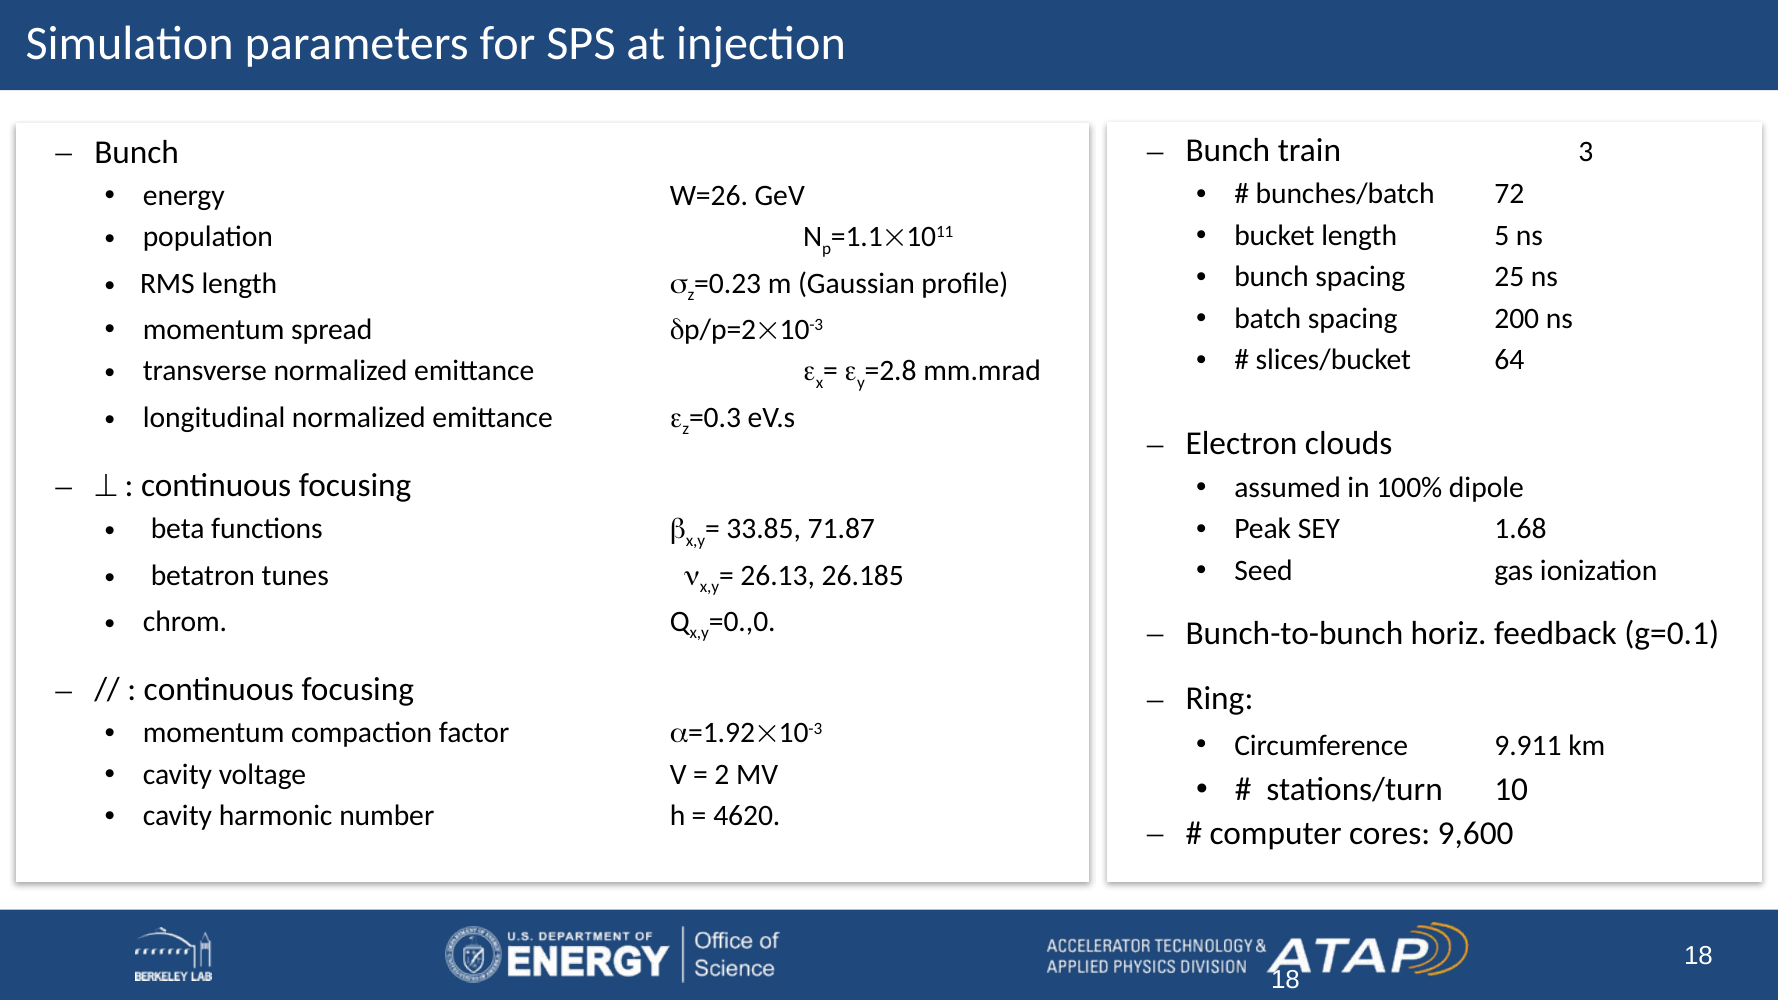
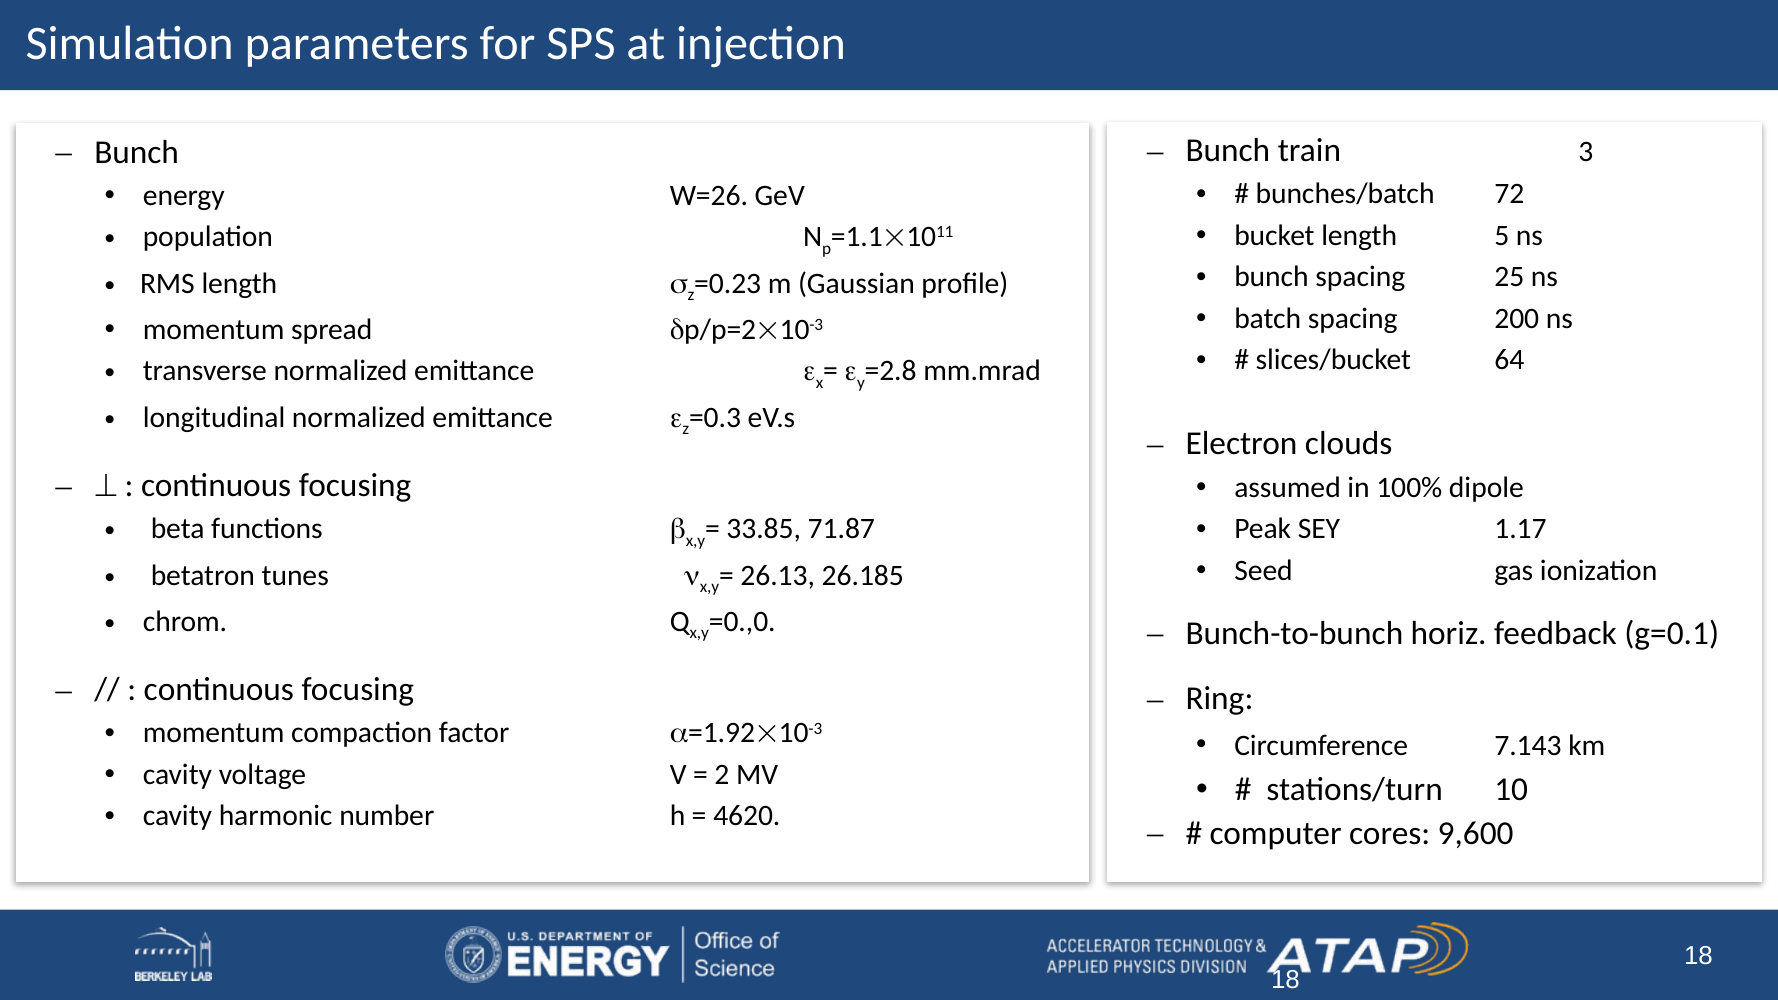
1.68: 1.68 -> 1.17 (1521, 529)
9.911: 9.911 -> 7.143 (1528, 746)
